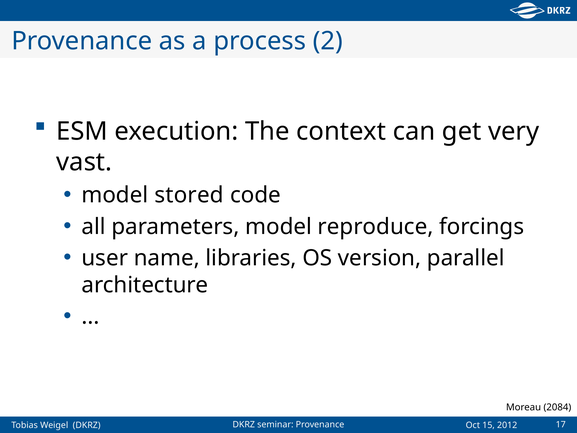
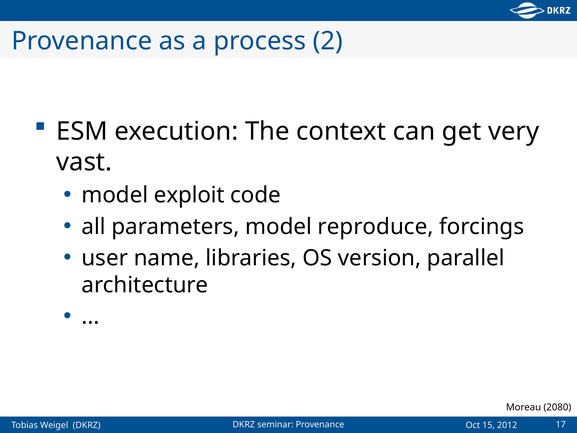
stored: stored -> exploit (189, 195)
2084: 2084 -> 2080 (557, 407)
